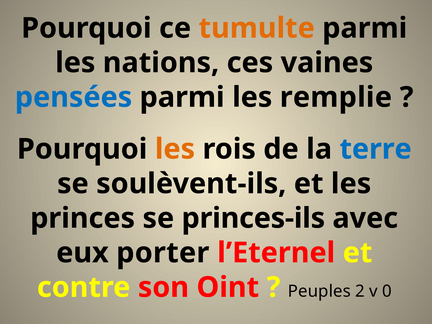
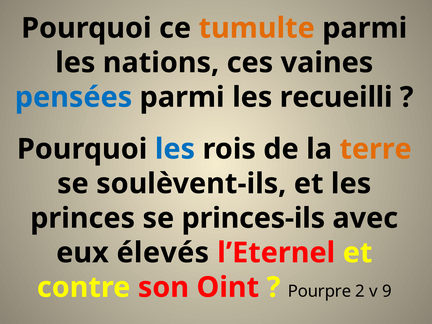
remplie: remplie -> recueilli (336, 97)
les colour: orange -> blue (175, 149)
terre colour: blue -> orange (376, 149)
porter: porter -> élevés (163, 253)
Peuples: Peuples -> Pourpre (319, 291)
0: 0 -> 9 (387, 291)
